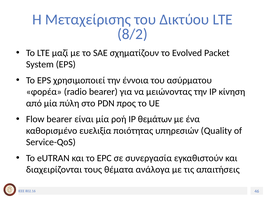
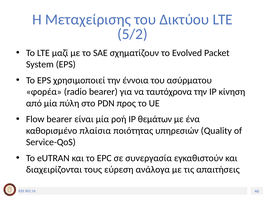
8/2: 8/2 -> 5/2 (132, 34)
μειώνοντας: μειώνοντας -> ταυτόχρονα (169, 92)
ευελιξία: ευελιξία -> πλαίσια (95, 131)
θέματα: θέματα -> εύρεση (119, 169)
